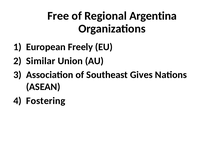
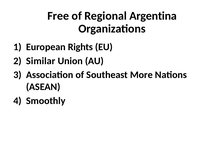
Freely: Freely -> Rights (80, 47)
Gives: Gives -> More (141, 75)
Fostering: Fostering -> Smoothly (46, 101)
